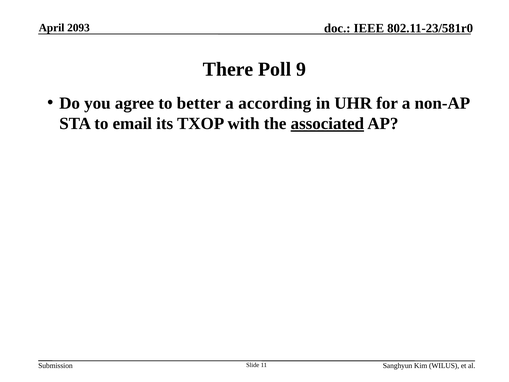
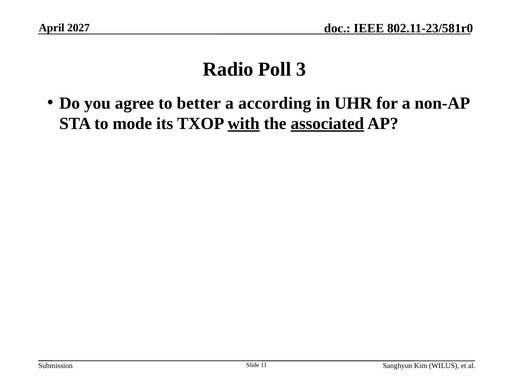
2093: 2093 -> 2027 (78, 28)
There: There -> Radio (228, 69)
9: 9 -> 3 (301, 69)
email: email -> mode (132, 124)
with underline: none -> present (244, 124)
